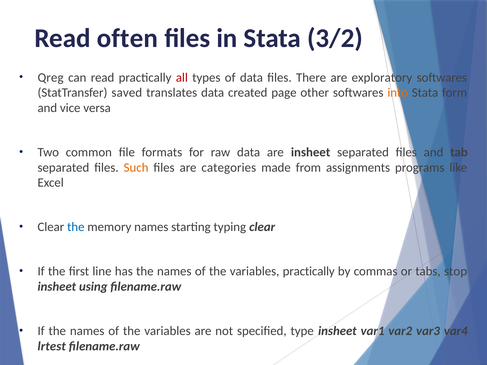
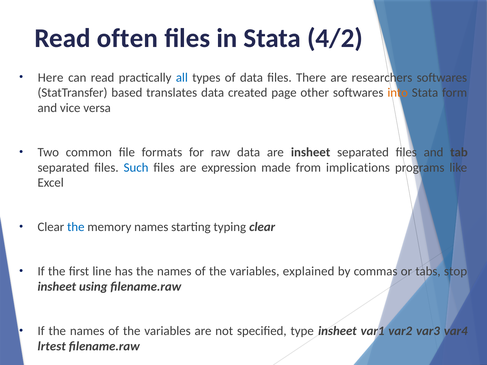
3/2: 3/2 -> 4/2 (335, 38)
Qreg: Qreg -> Here (51, 78)
all colour: red -> blue (182, 78)
exploratory: exploratory -> researchers (382, 78)
saved: saved -> based (127, 93)
Such colour: orange -> blue (136, 168)
categories: categories -> expression (229, 168)
assignments: assignments -> implications (358, 168)
variables practically: practically -> explained (309, 272)
